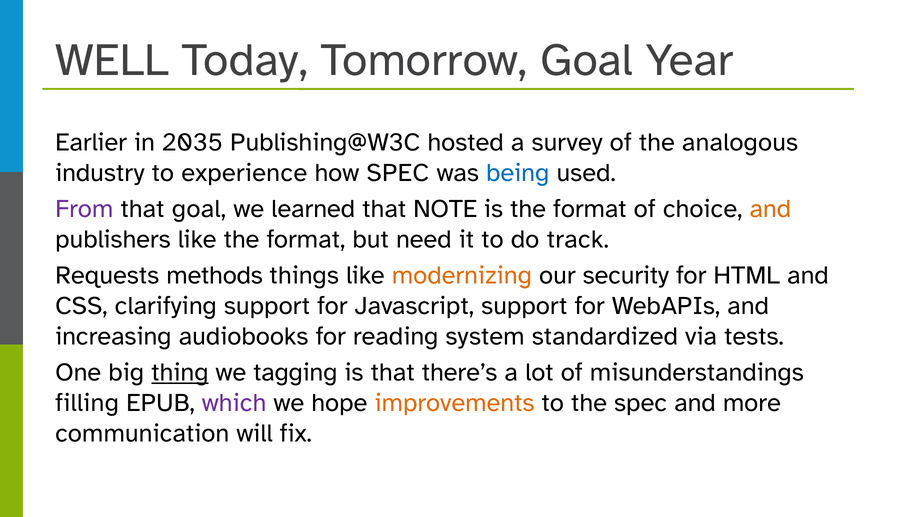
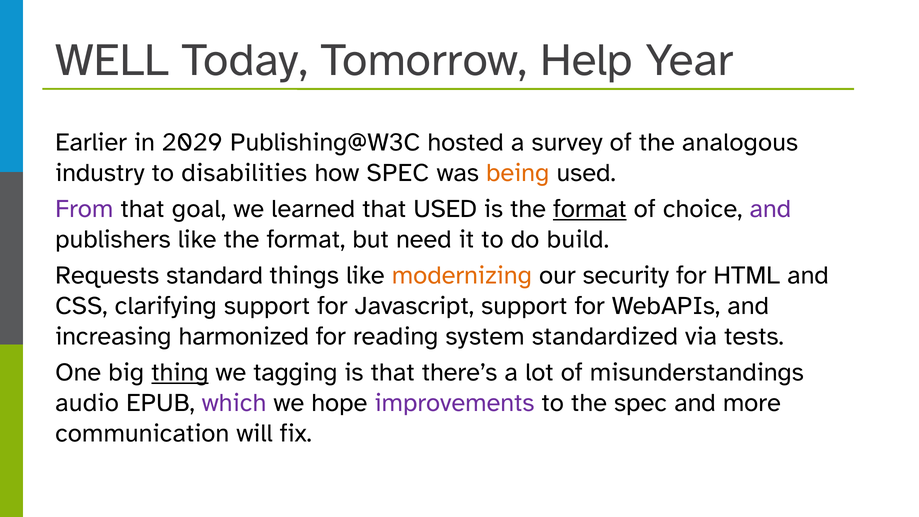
Tomorrow Goal: Goal -> Help (587, 60)
2035: 2035 -> 2029 (192, 142)
experience: experience -> disabilities (244, 173)
being colour: blue -> orange (518, 173)
that NOTE: NOTE -> USED (445, 209)
format underline: none -> present (590, 209)
and colour: orange -> purple (770, 209)
track: track -> build (578, 239)
methods: methods -> standard (215, 275)
audiobooks: audiobooks -> harmonized (244, 336)
filling: filling -> audio (87, 403)
improvements colour: orange -> purple (455, 403)
